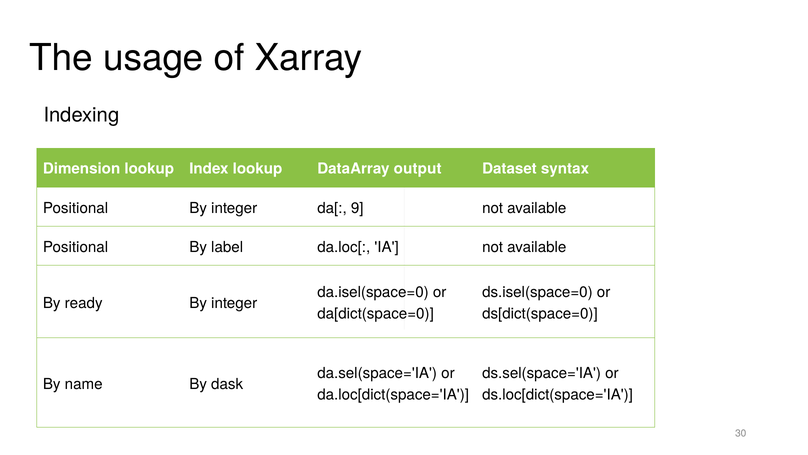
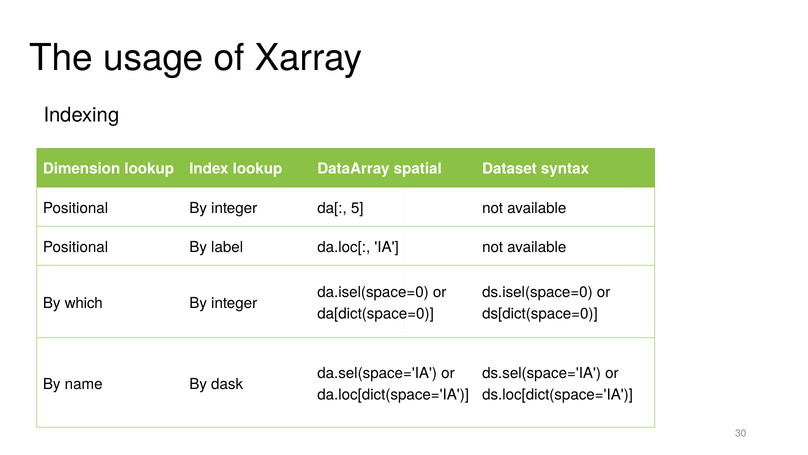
output: output -> spatial (418, 169)
9: 9 -> 5 (357, 208)
ready: ready -> which (84, 303)
